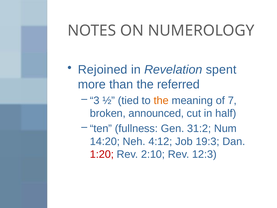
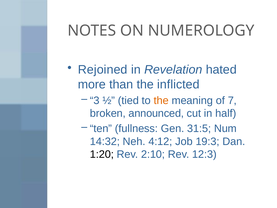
spent: spent -> hated (221, 70)
referred: referred -> inflicted (178, 84)
31:2: 31:2 -> 31:5 (199, 128)
14:20: 14:20 -> 14:32 (105, 141)
1:20 colour: red -> black (102, 154)
